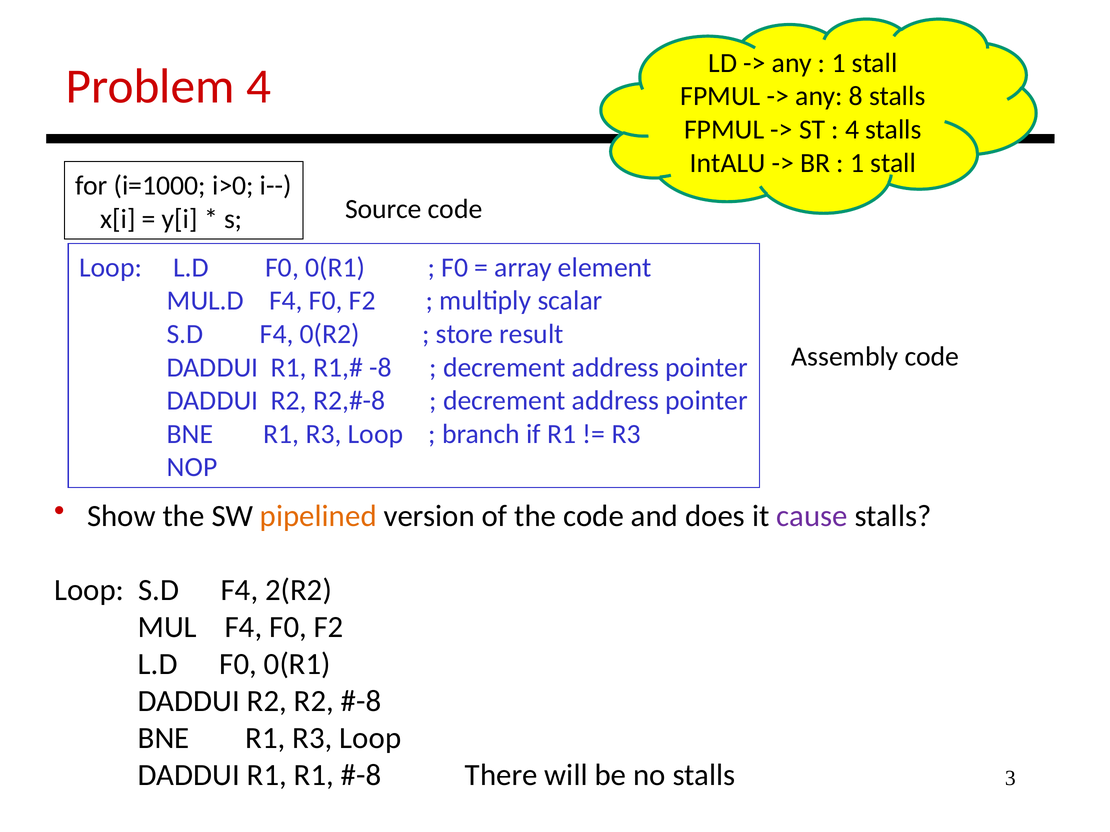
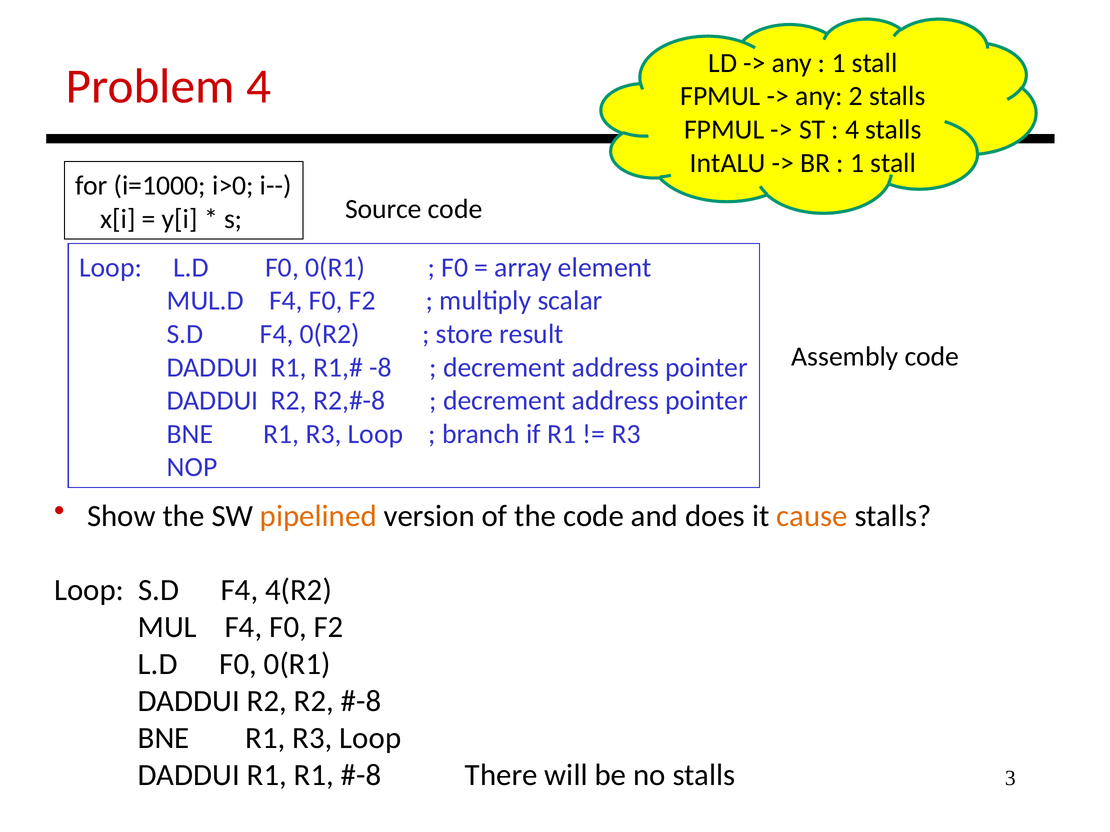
8: 8 -> 2 (856, 96)
cause colour: purple -> orange (812, 516)
2(R2: 2(R2 -> 4(R2 (299, 590)
